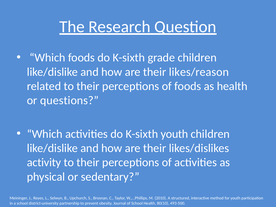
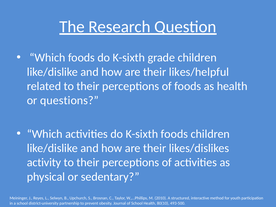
likes/reason: likes/reason -> likes/helpful (199, 72)
K-sixth youth: youth -> foods (174, 134)
